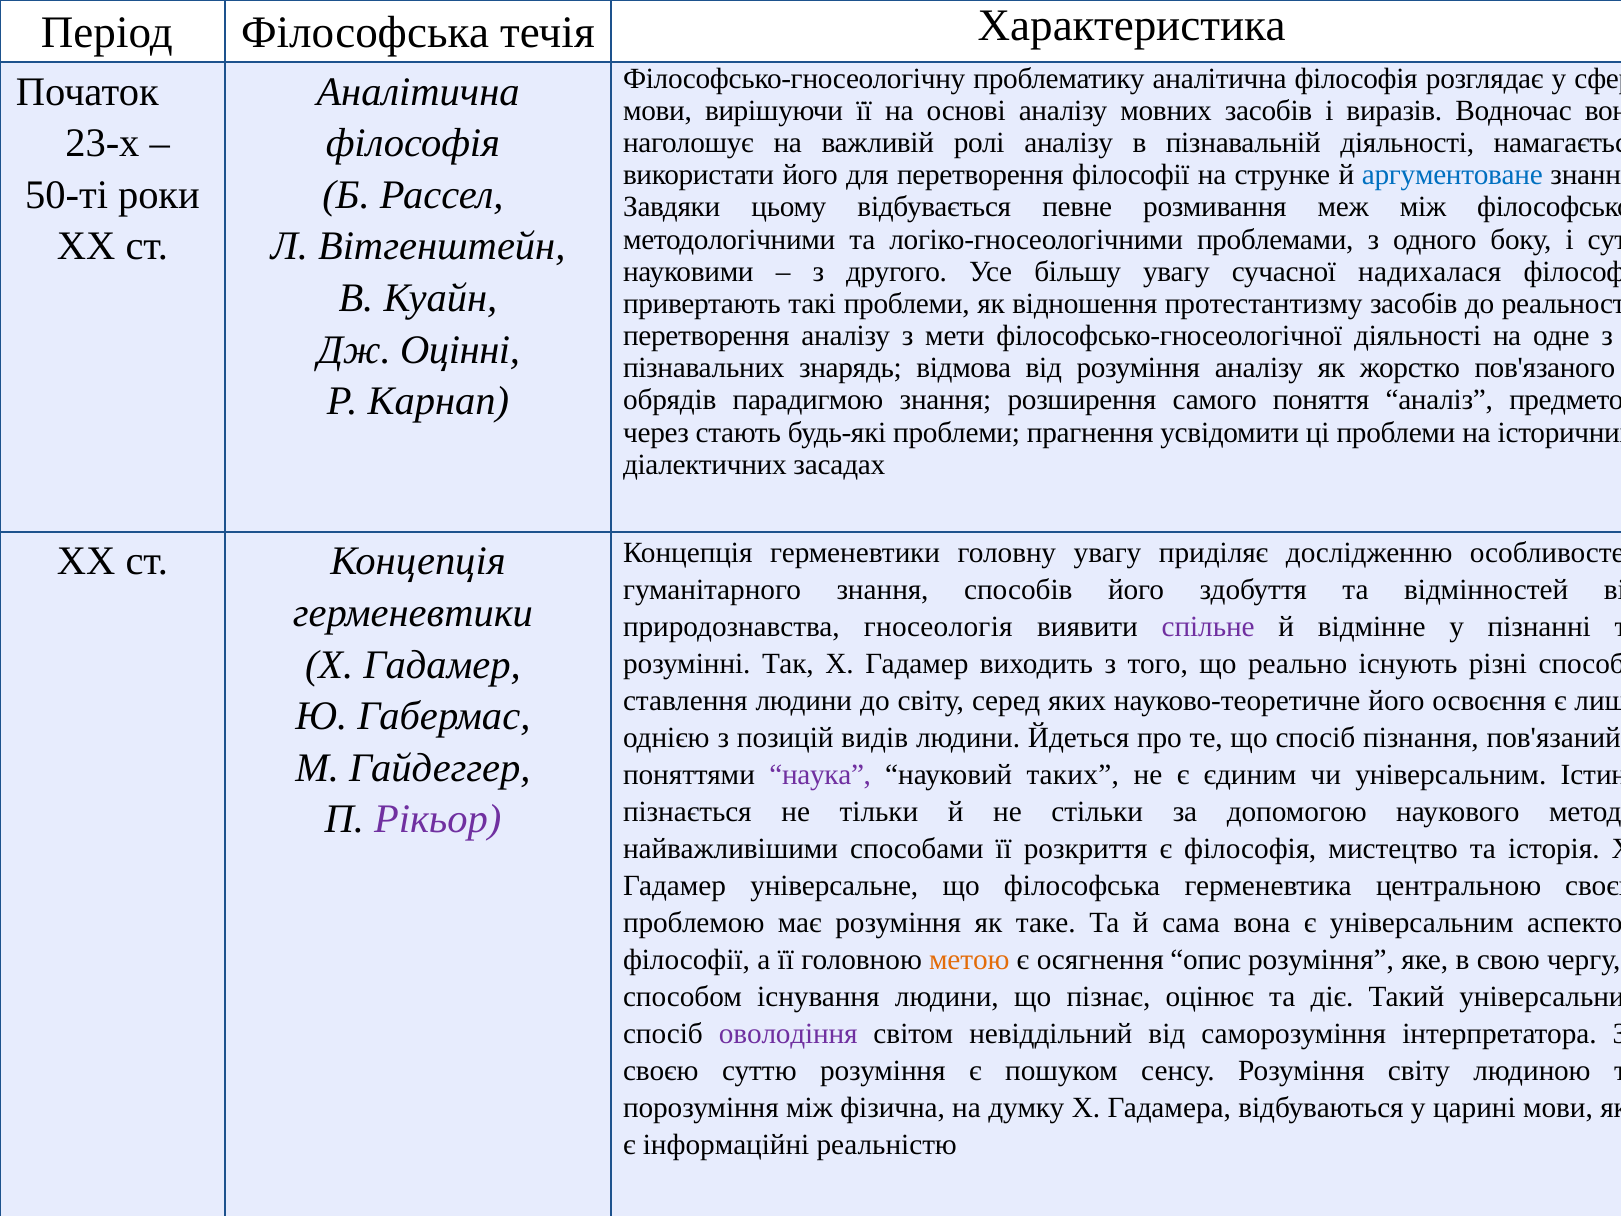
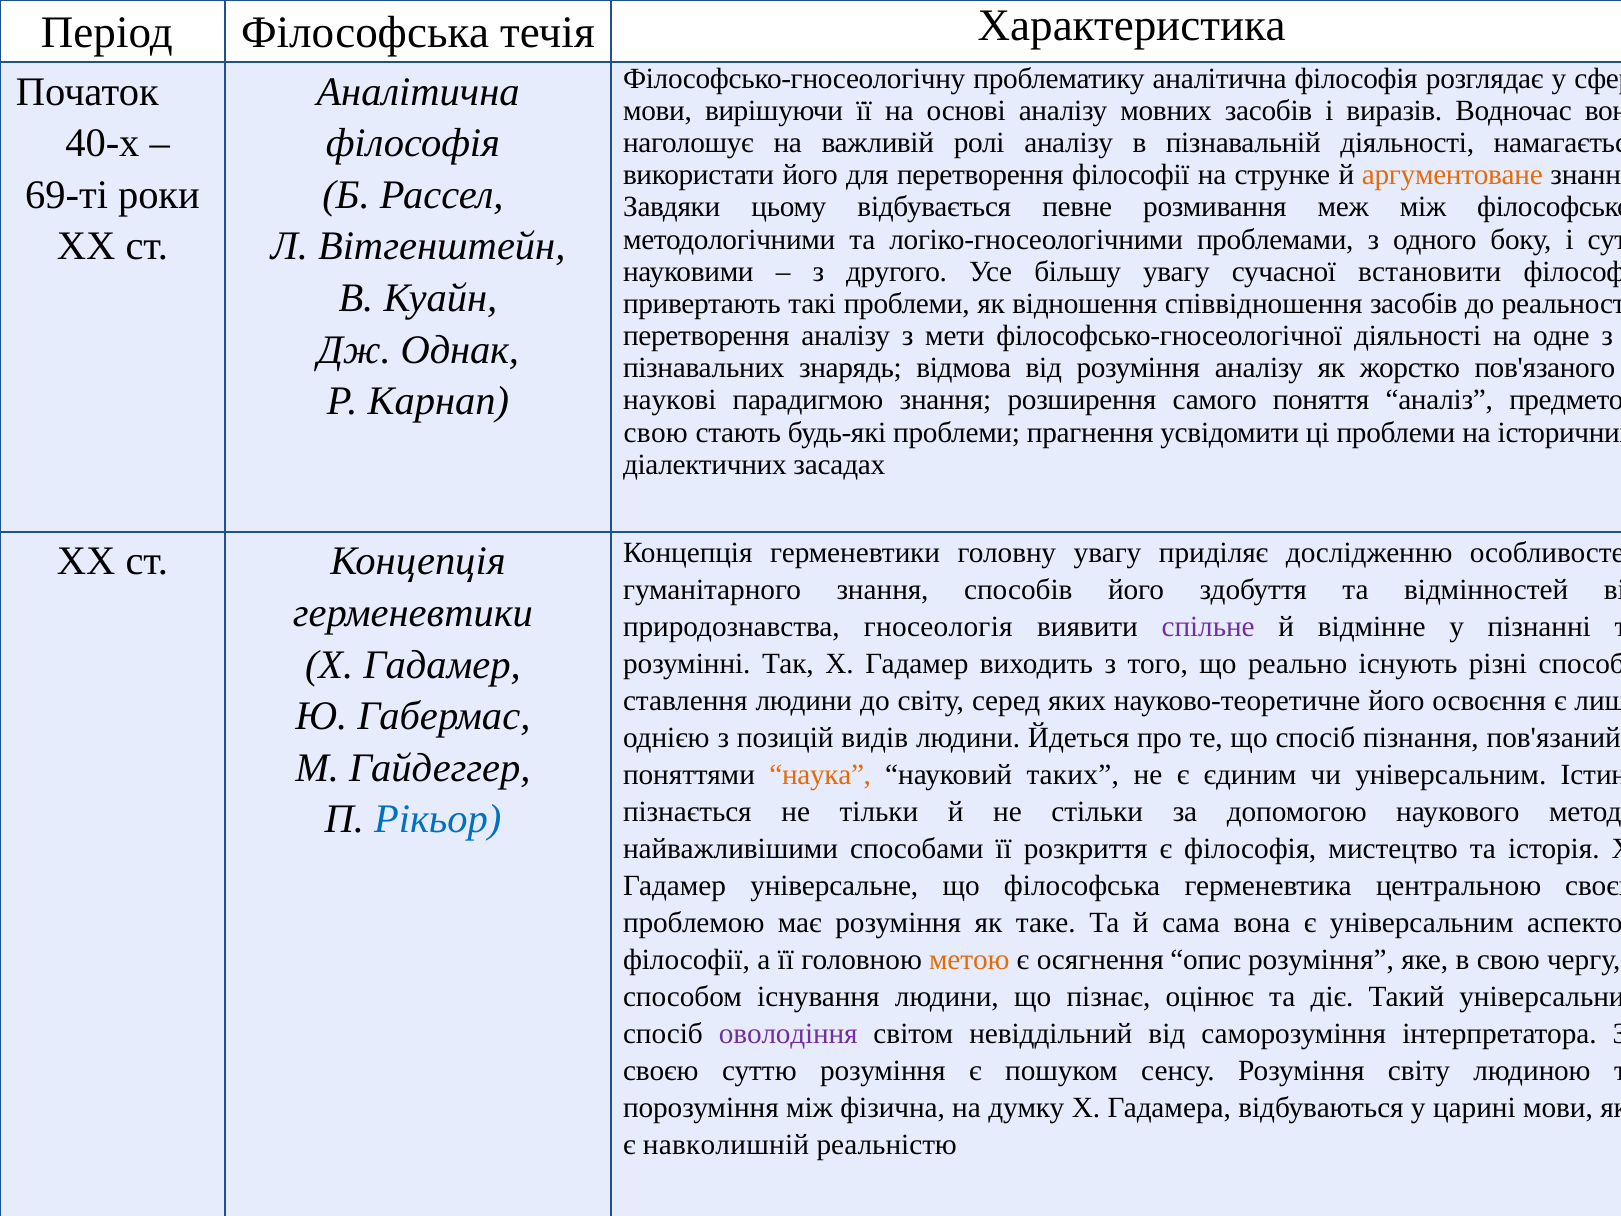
23-х: 23-х -> 40-х (102, 143)
аргументоване colour: blue -> orange (1452, 175)
50-ті: 50-ті -> 69-ті (67, 195)
надихалася: надихалася -> встановити (1430, 271)
протестантизму: протестантизму -> співвідношення (1264, 304)
Оцінні: Оцінні -> Однак (460, 350)
обрядів: обрядів -> наукові (670, 400)
через: через -> свою (656, 432)
наука colour: purple -> orange (820, 775)
Рікьор colour: purple -> blue (438, 819)
інформаційні: інформаційні -> навколишній (726, 1144)
